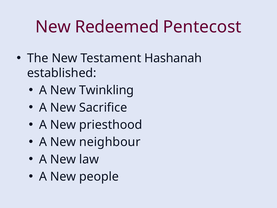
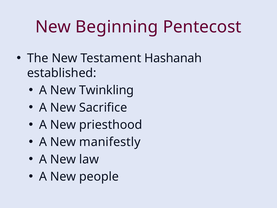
Redeemed: Redeemed -> Beginning (117, 27)
neighbour: neighbour -> manifestly (110, 142)
